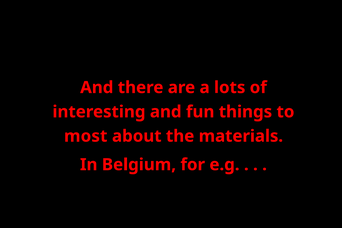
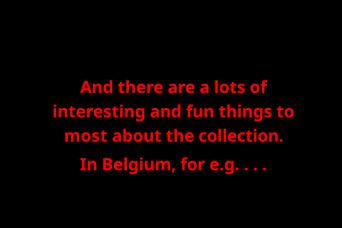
materials: materials -> collection (241, 136)
